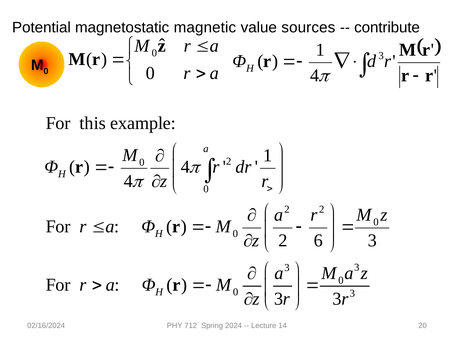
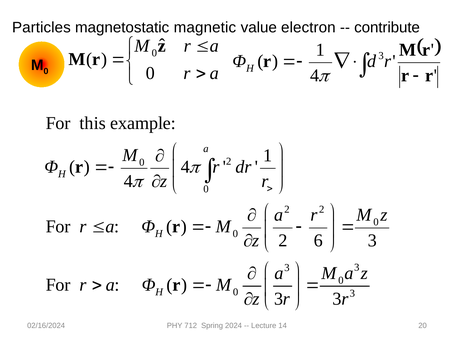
Potential: Potential -> Particles (41, 27)
sources: sources -> electron (308, 27)
